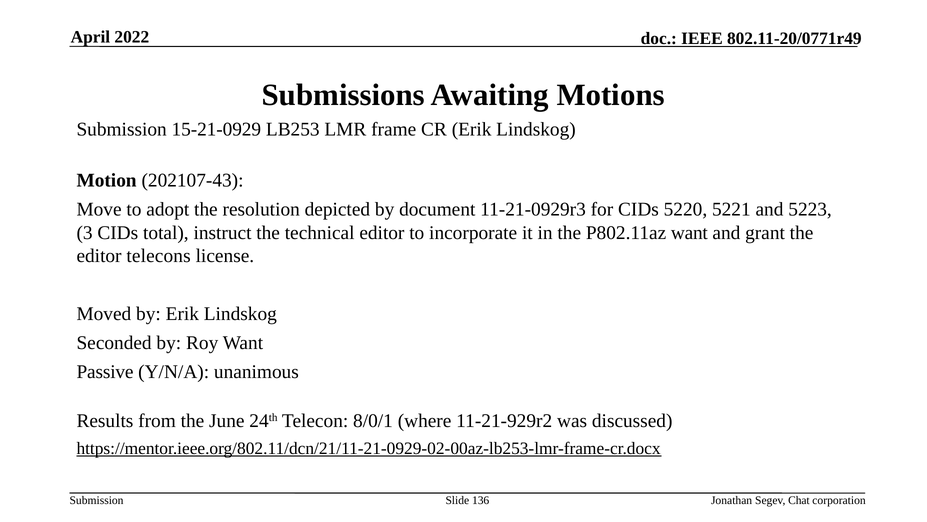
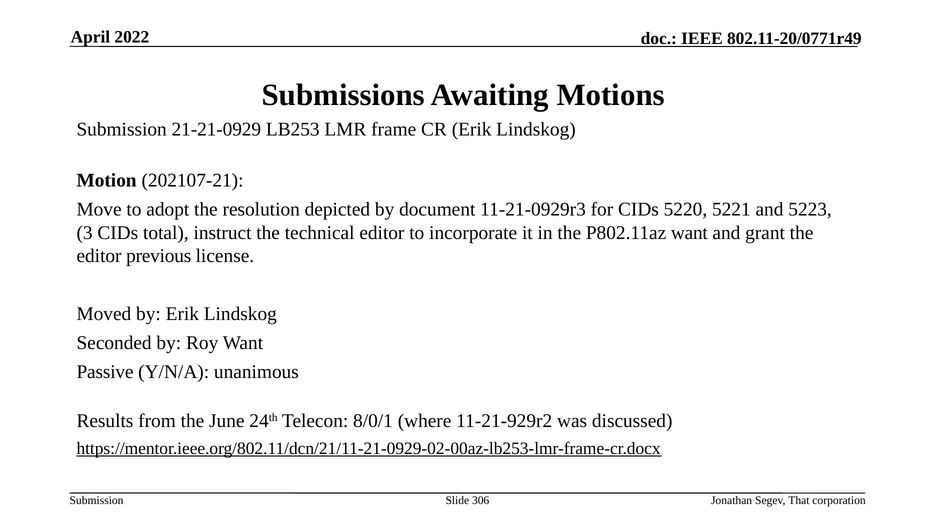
15-21-0929: 15-21-0929 -> 21-21-0929 (216, 129)
202107-43: 202107-43 -> 202107-21 (193, 180)
telecons: telecons -> previous (159, 256)
136: 136 -> 306 (481, 500)
Chat: Chat -> That (799, 500)
